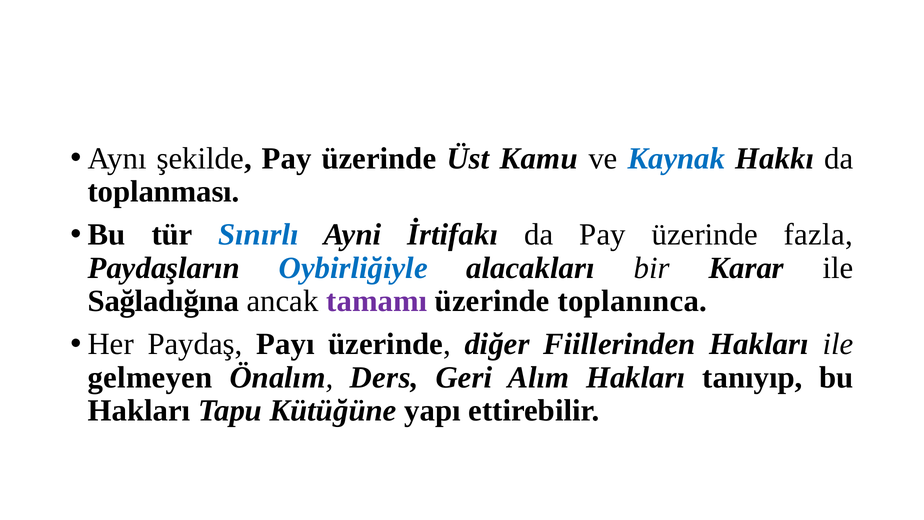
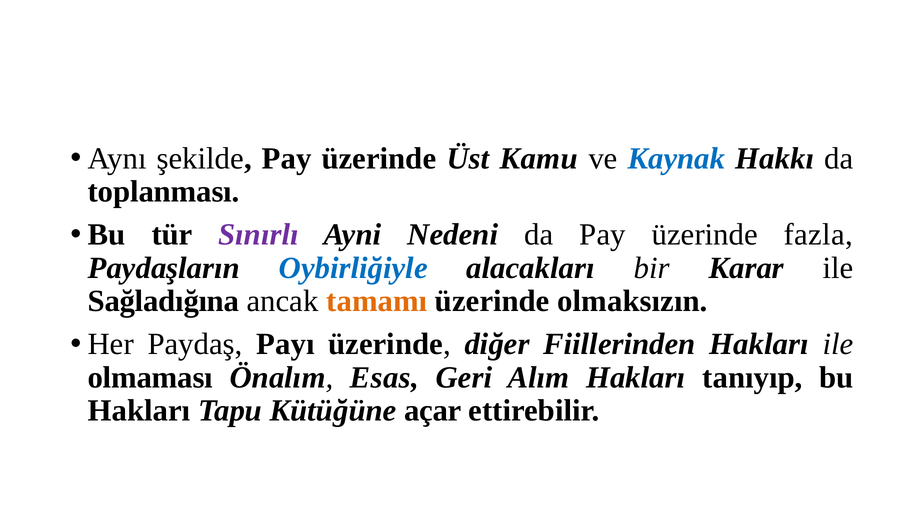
Sınırlı colour: blue -> purple (258, 234)
İrtifakı: İrtifakı -> Nedeni (453, 234)
tamamı colour: purple -> orange (377, 301)
toplanınca: toplanınca -> olmaksızın (632, 301)
gelmeyen: gelmeyen -> olmaması (150, 377)
Ders: Ders -> Esas (384, 377)
yapı: yapı -> açar (433, 411)
